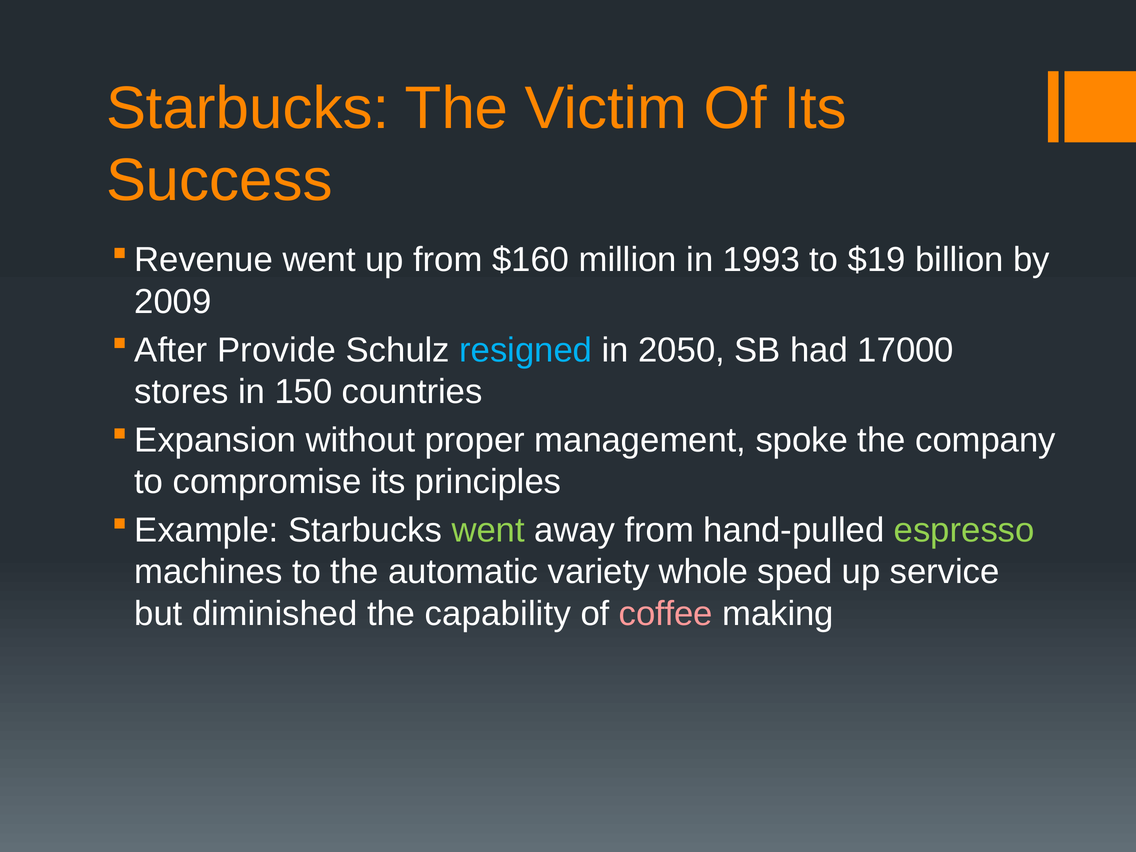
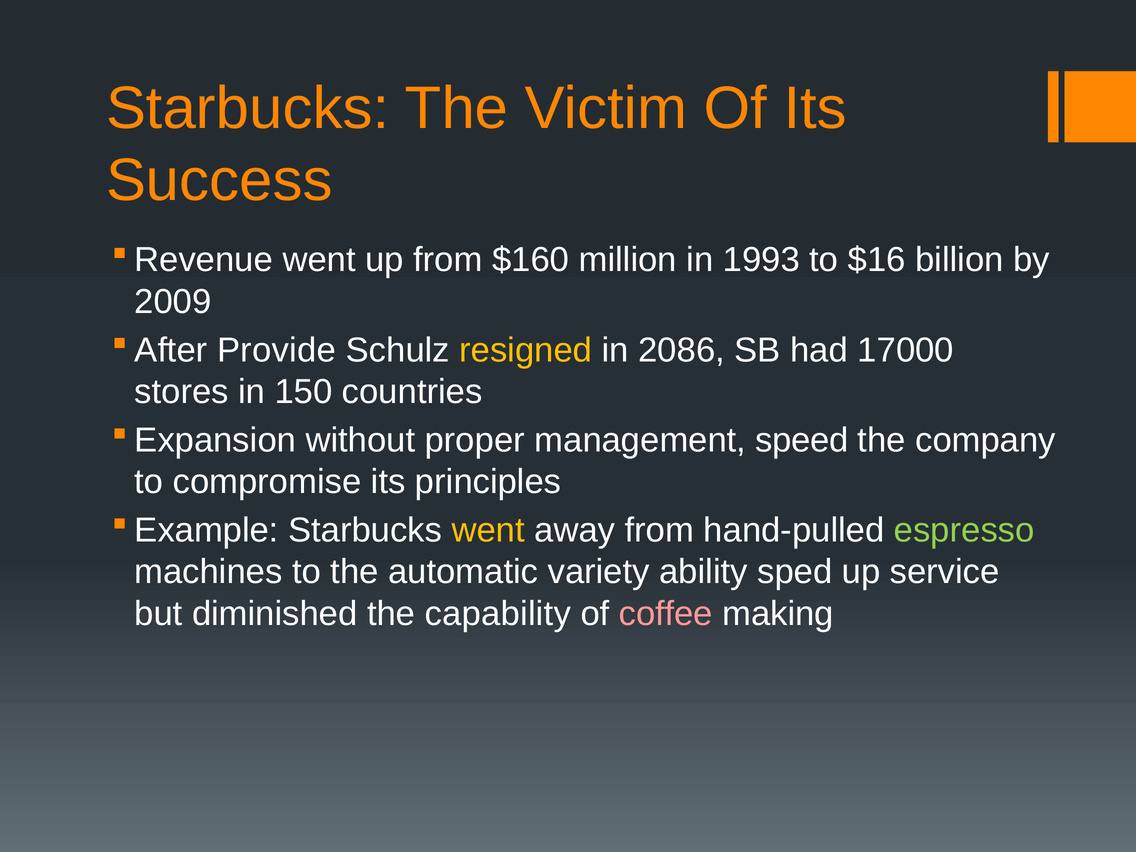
$19: $19 -> $16 (877, 260)
resigned colour: light blue -> yellow (526, 350)
2050: 2050 -> 2086 (682, 350)
spoke: spoke -> speed (802, 440)
went colour: light green -> yellow (488, 530)
whole: whole -> ability (703, 572)
